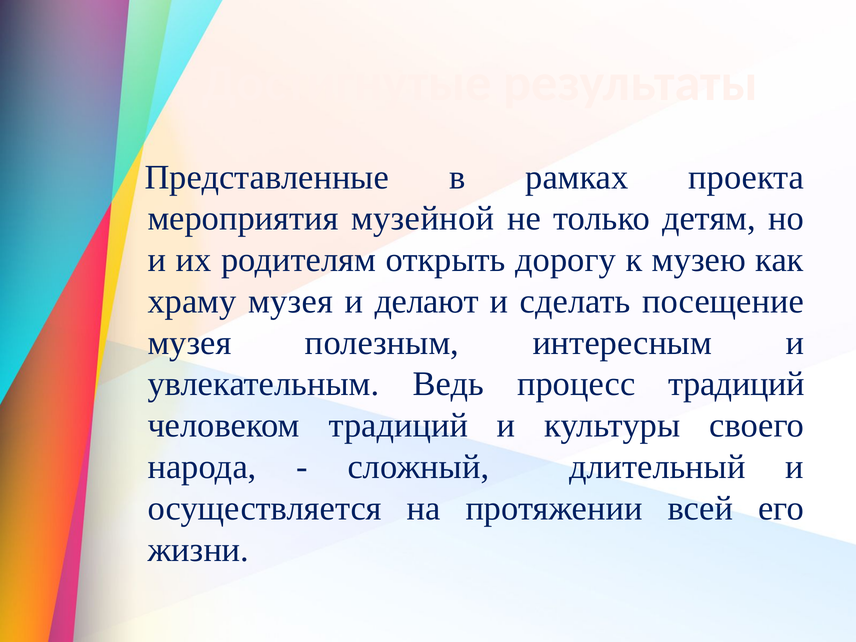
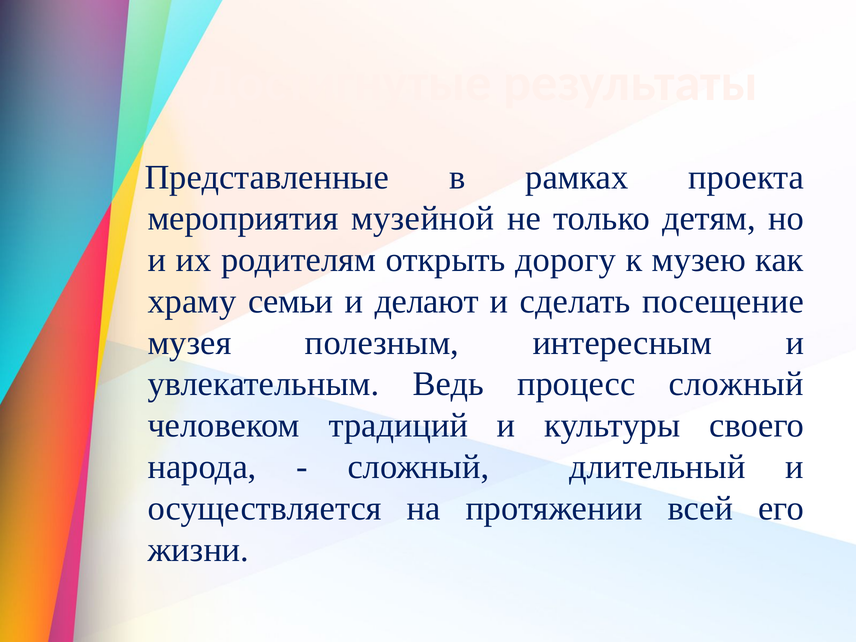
храму музея: музея -> семьи (291, 301)
процесс традиций: традиций -> сложный (736, 384)
